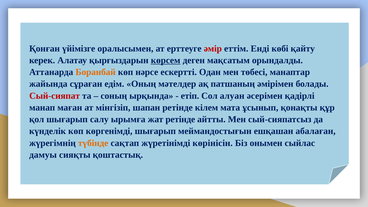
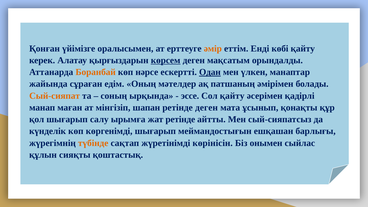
әмір colour: red -> orange (213, 49)
Одан underline: none -> present (210, 72)
төбесі: төбесі -> үлкен (254, 72)
Сый-сияпат colour: red -> orange (55, 96)
етіп: етіп -> эссе (190, 96)
Сол алуан: алуан -> қайту (232, 96)
ретінде кілем: кілем -> деген (206, 108)
абалаған: абалаған -> барлығы (316, 131)
дамуы: дамуы -> құлын (43, 155)
